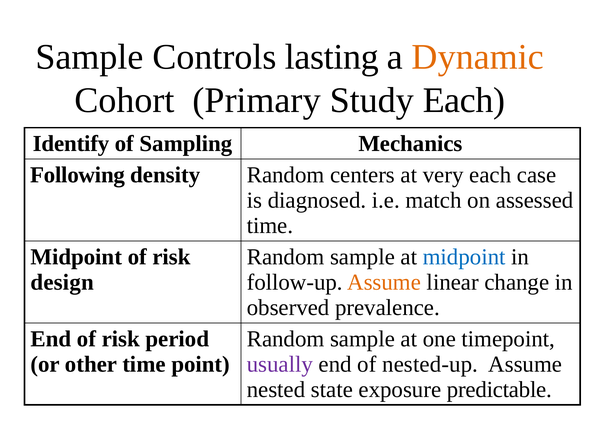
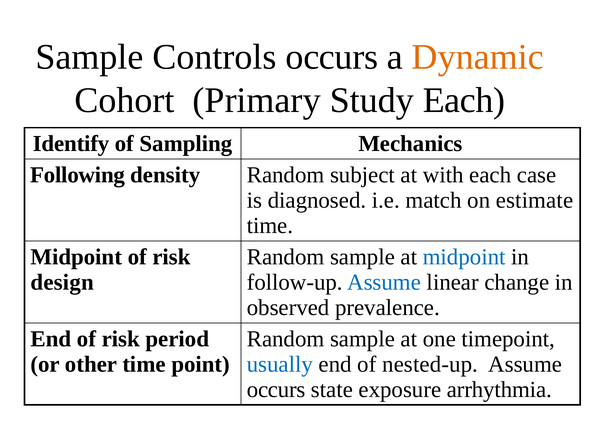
Controls lasting: lasting -> occurs (332, 57)
centers: centers -> subject (362, 175)
very: very -> with (443, 175)
assessed: assessed -> estimate (535, 200)
Assume colour: orange -> blue (384, 282)
usually colour: purple -> blue (280, 365)
nested: nested -> occurs (276, 390)
predictable: predictable -> arrhythmia (499, 390)
